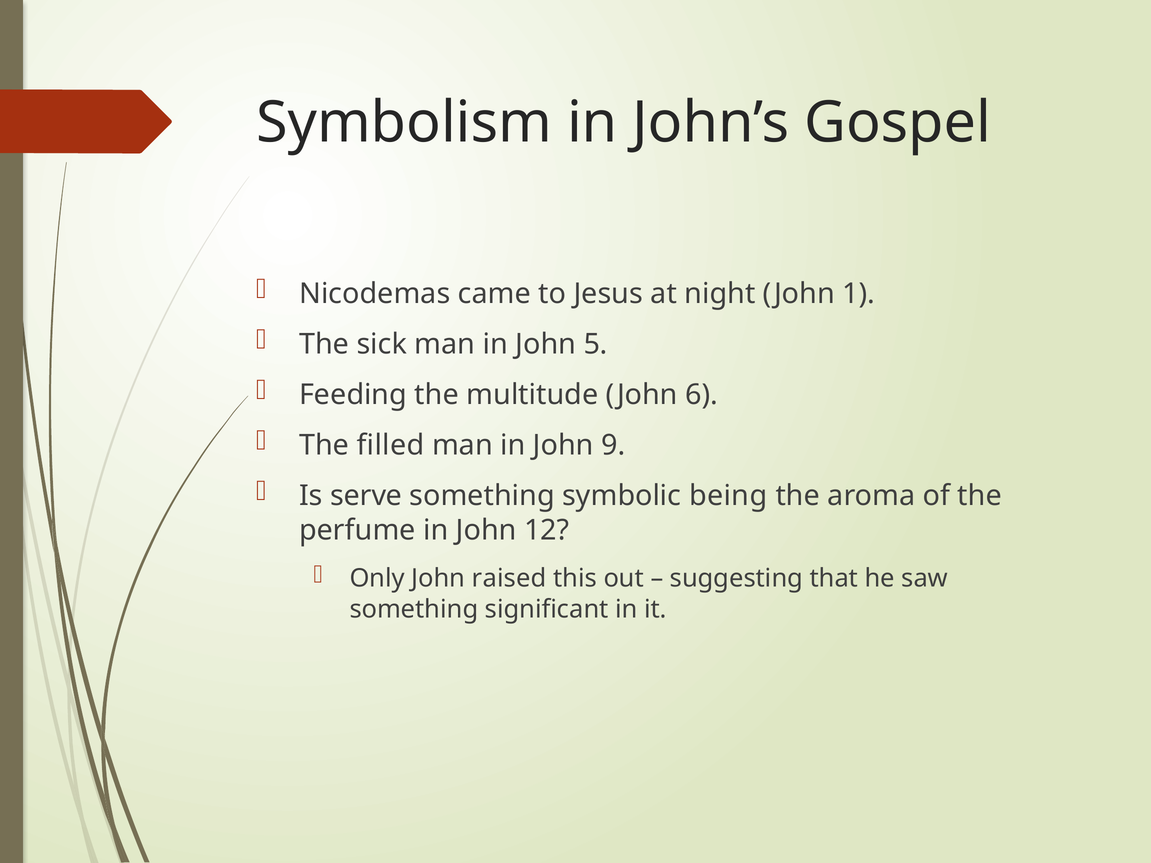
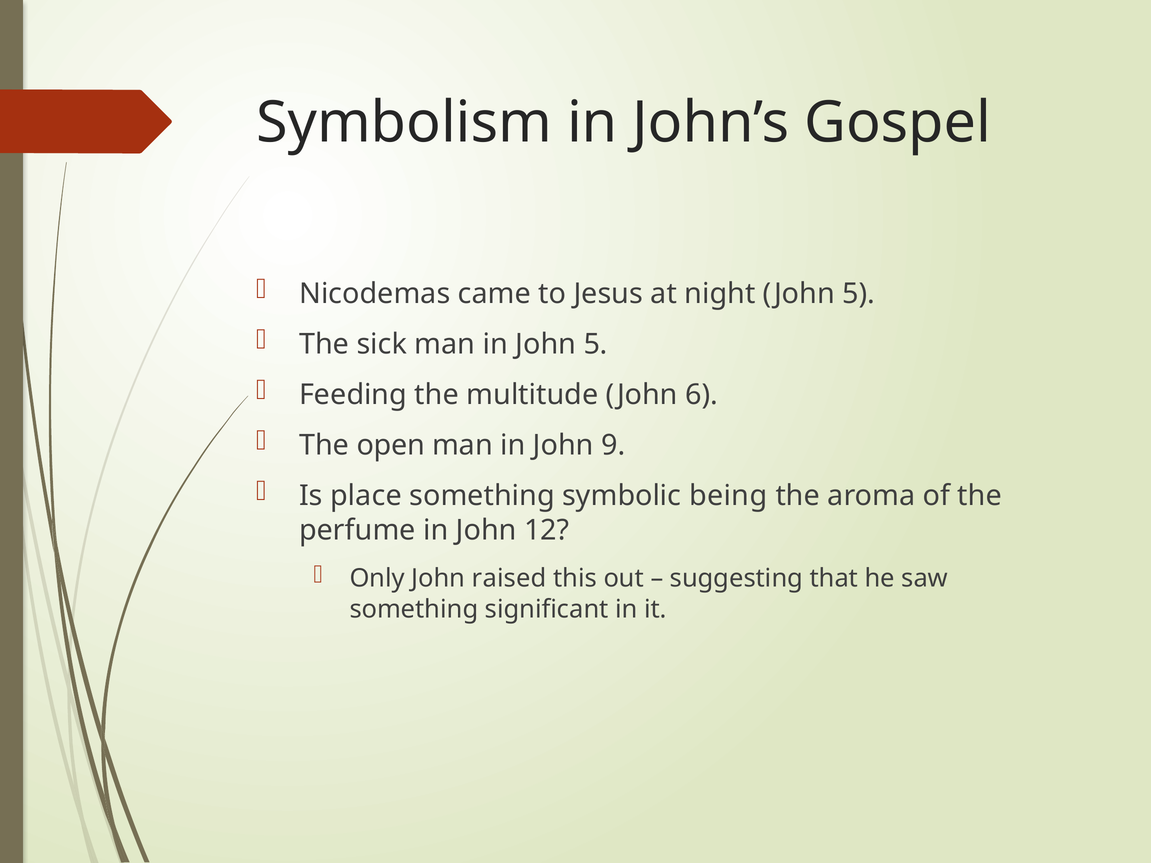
night John 1: 1 -> 5 (859, 294)
filled: filled -> open (391, 445)
serve: serve -> place (366, 496)
